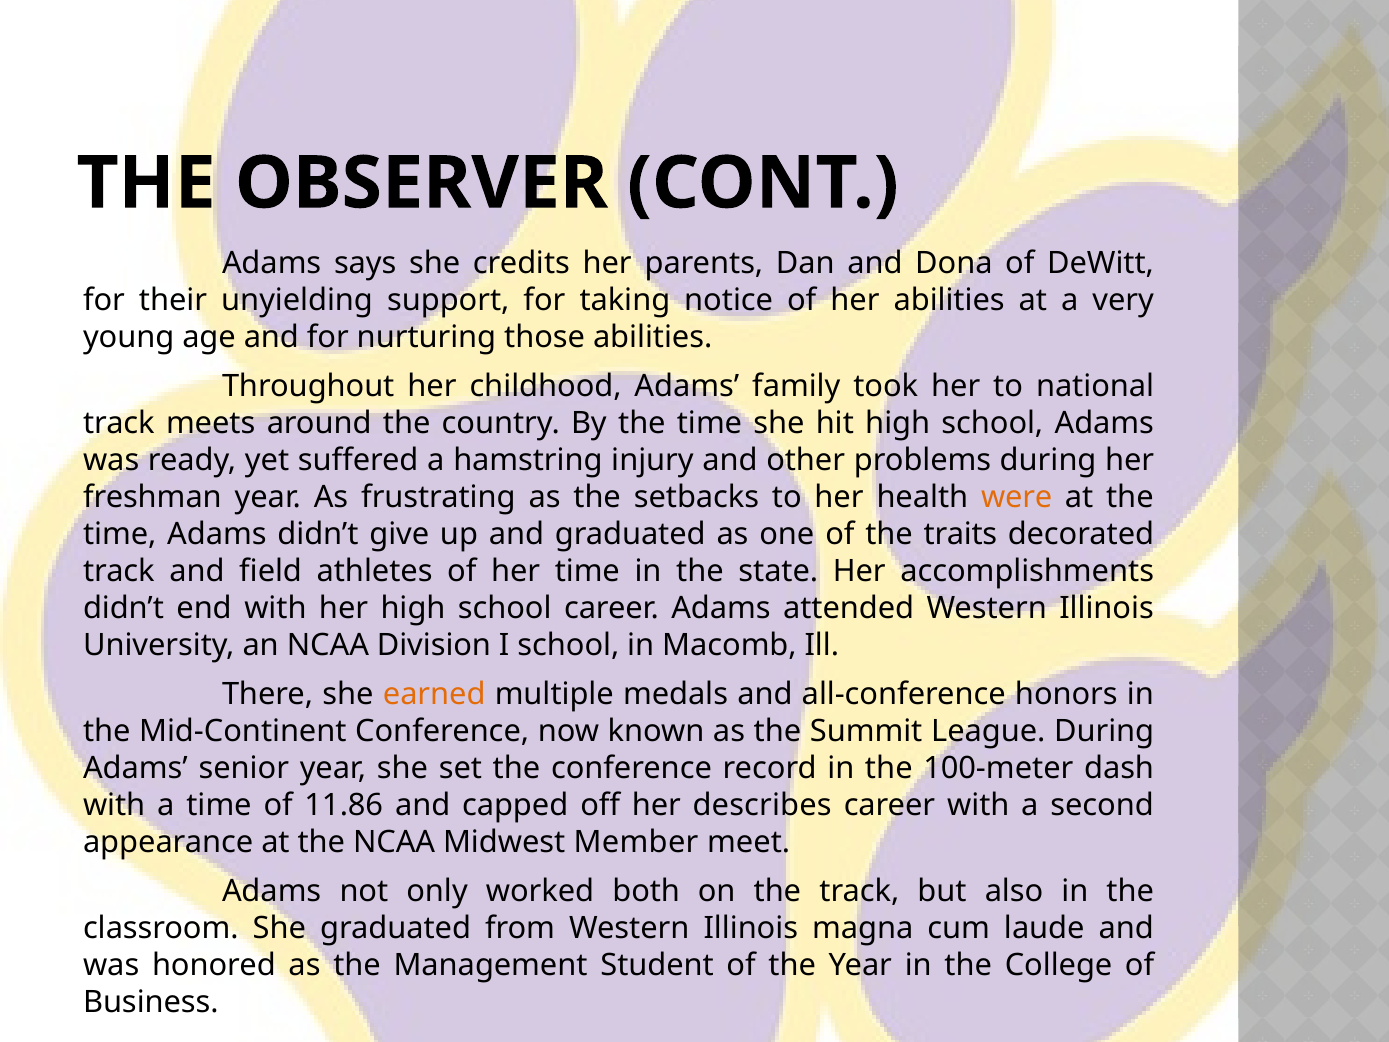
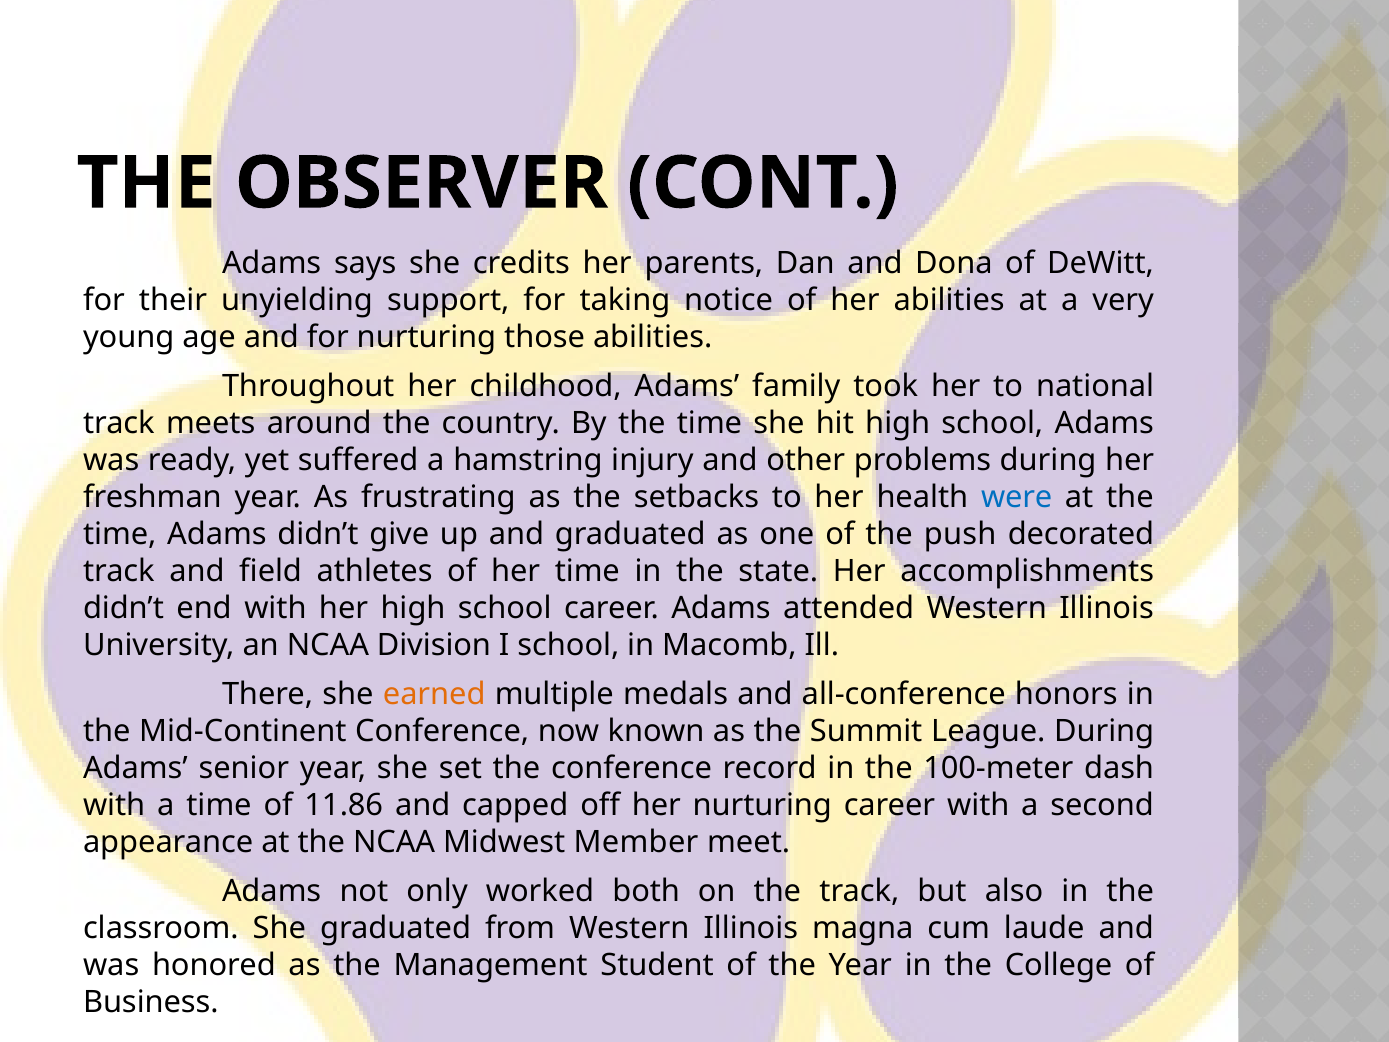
were colour: orange -> blue (1017, 497)
traits: traits -> push (960, 534)
her describes: describes -> nurturing (762, 805)
